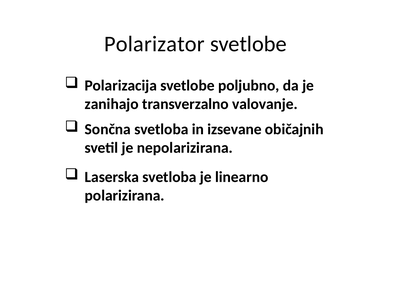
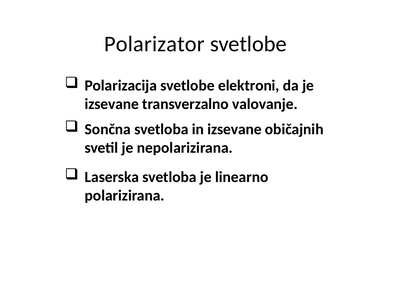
poljubno: poljubno -> elektroni (249, 85)
zanihajo: zanihajo -> izsevane (112, 104)
